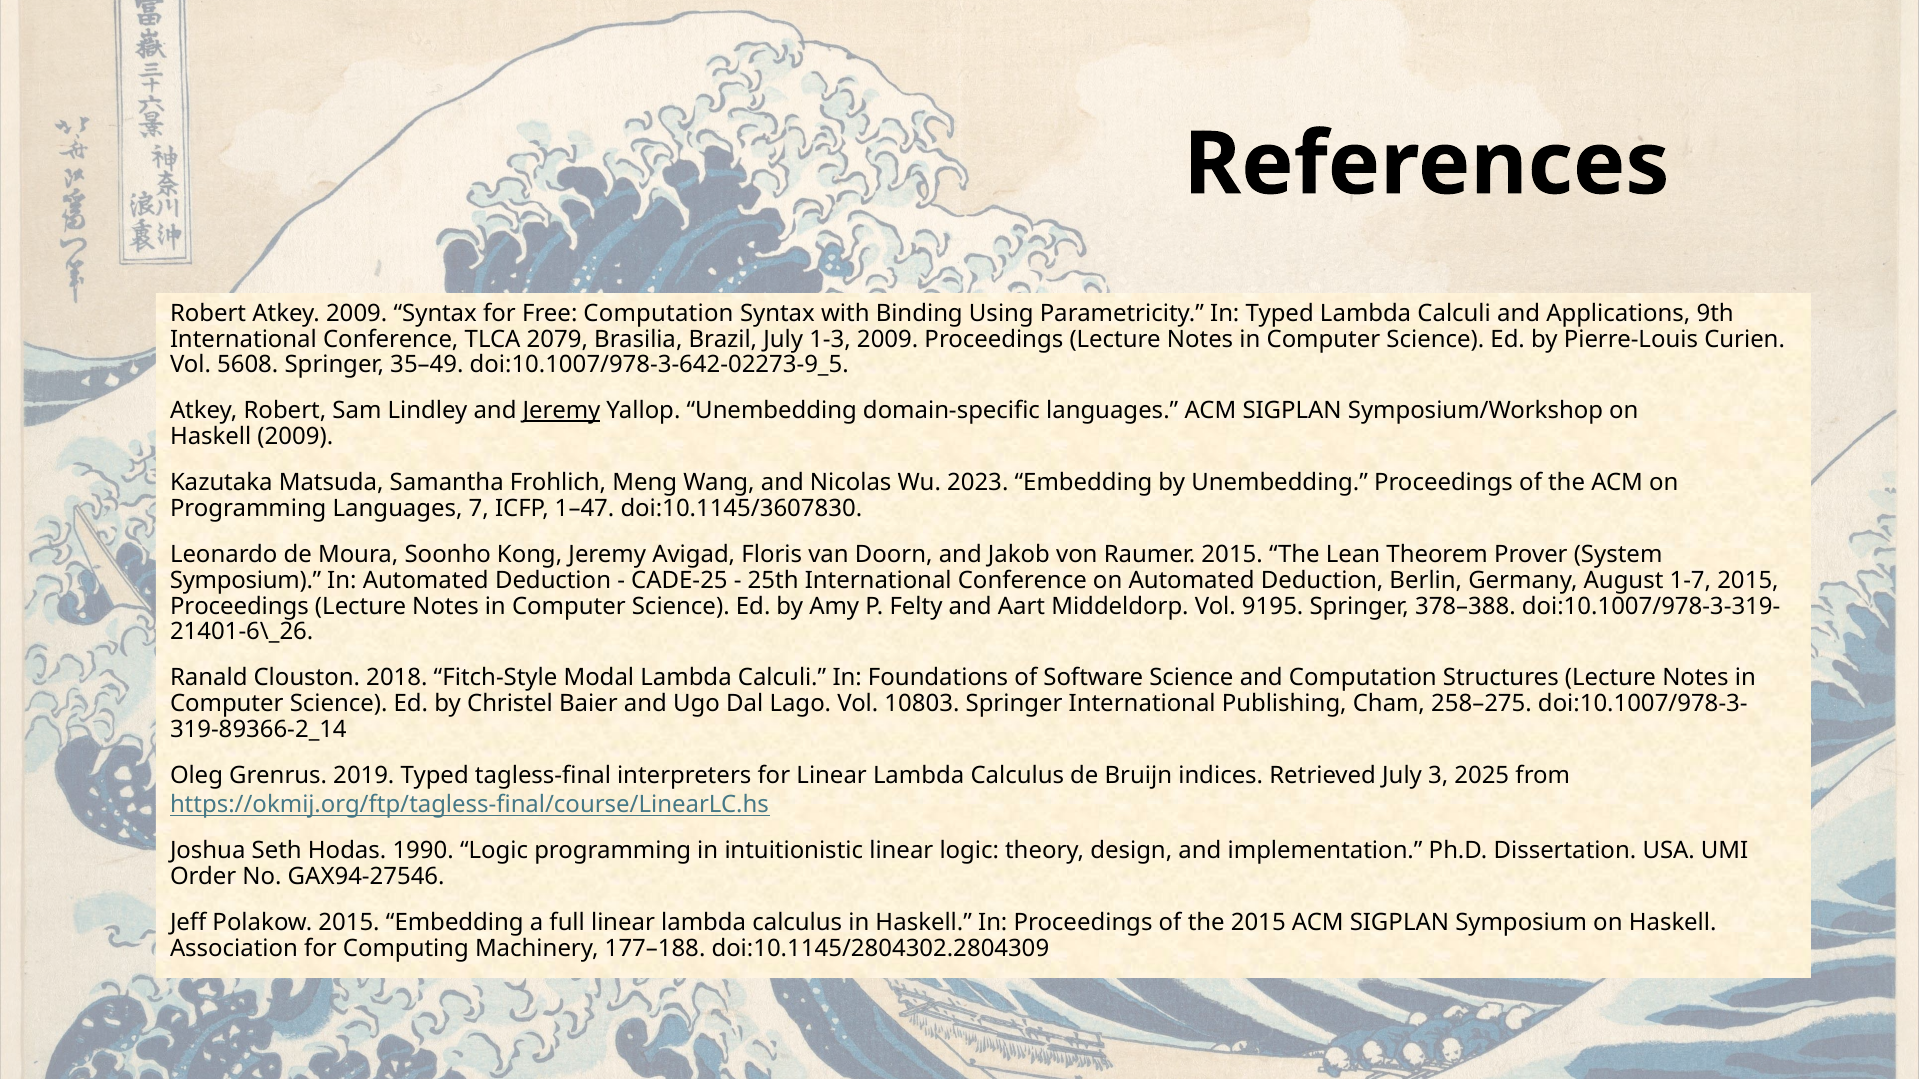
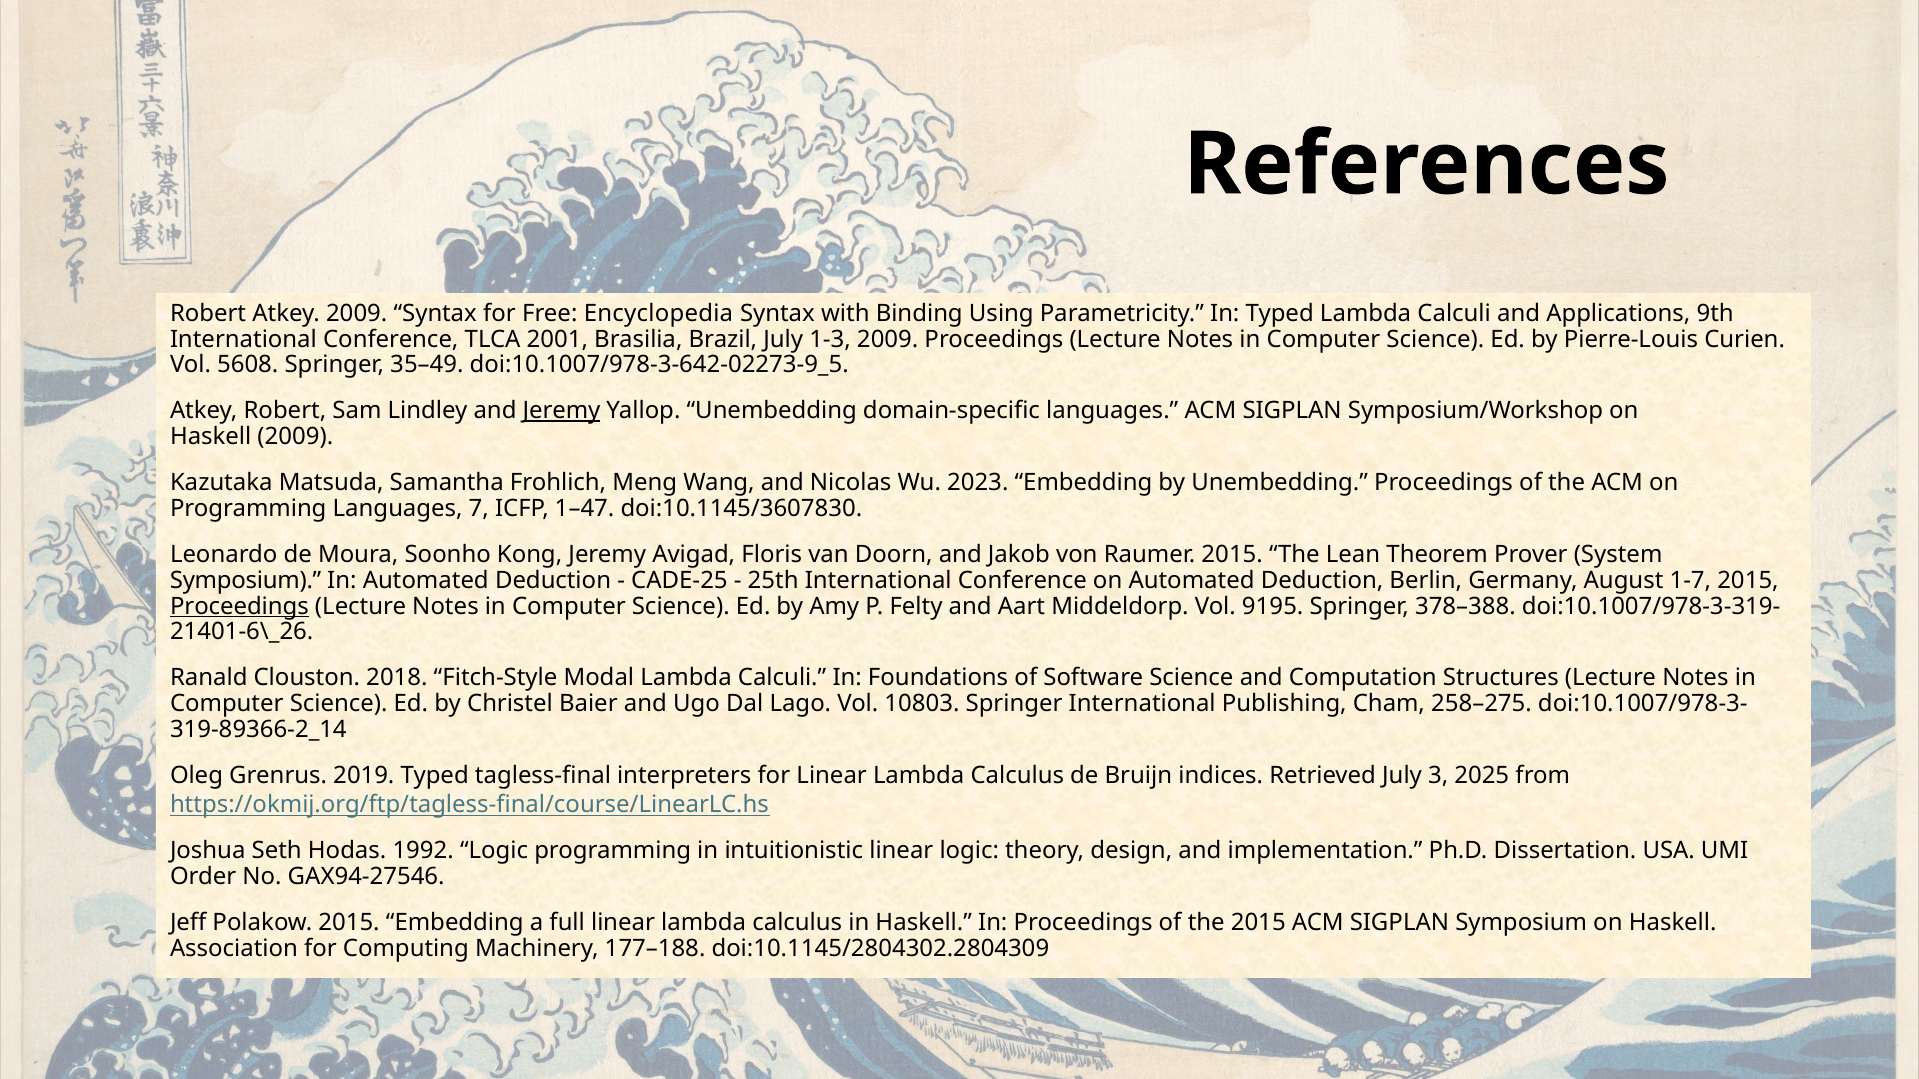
Free Computation: Computation -> Encyclopedia (659, 313)
2079: 2079 -> 2001 (557, 339)
Proceedings underline: none -> present (239, 606)
1990: 1990 -> 1992 (423, 851)
